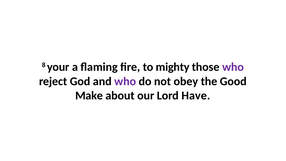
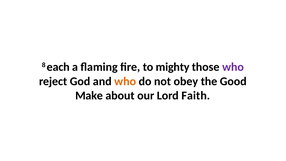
your: your -> each (58, 67)
who colour: purple -> orange (125, 81)
Have: Have -> Faith (196, 96)
